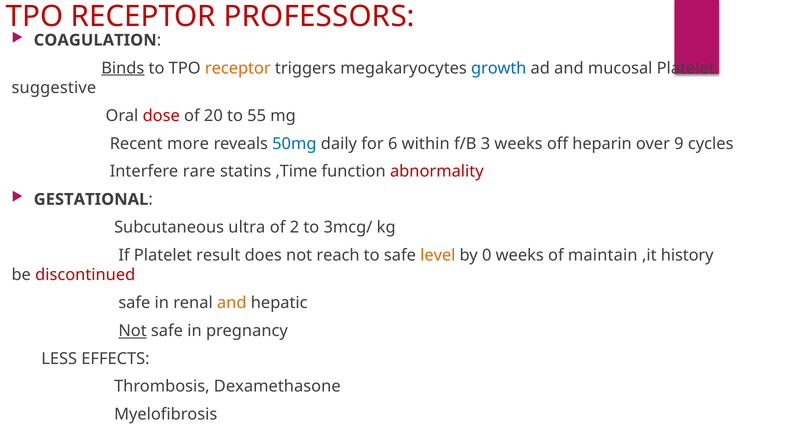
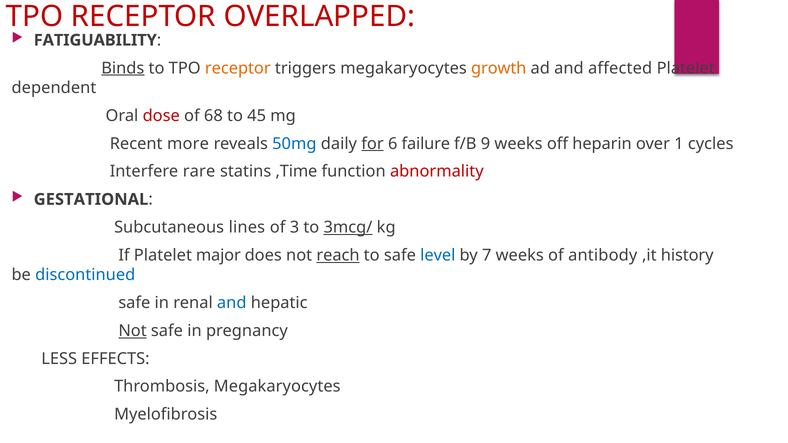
PROFESSORS: PROFESSORS -> OVERLAPPED (319, 16)
COAGULATION: COAGULATION -> FATIGUABILITY (95, 40)
growth colour: blue -> orange (499, 68)
mucosal: mucosal -> affected (620, 68)
suggestive: suggestive -> dependent (54, 88)
20: 20 -> 68 (213, 116)
55: 55 -> 45 (257, 116)
for underline: none -> present (373, 144)
within: within -> failure (426, 144)
3: 3 -> 9 (485, 144)
9: 9 -> 1 (679, 144)
ultra: ultra -> lines (247, 227)
2: 2 -> 3 (294, 227)
3mcg/ underline: none -> present (348, 227)
result: result -> major (218, 255)
reach underline: none -> present (338, 255)
level colour: orange -> blue (438, 255)
0: 0 -> 7 (487, 255)
maintain: maintain -> antibody (603, 255)
discontinued colour: red -> blue (85, 275)
and colour: orange -> blue (232, 303)
Thrombosis Dexamethasone: Dexamethasone -> Megakaryocytes (277, 387)
